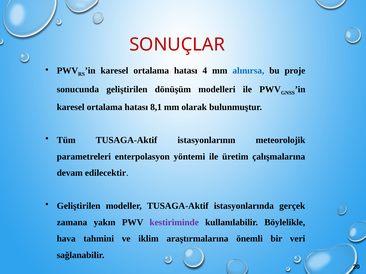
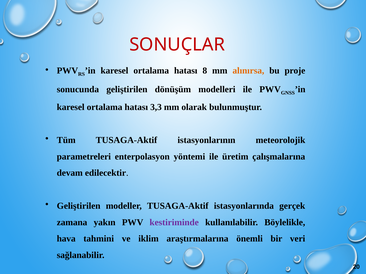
4: 4 -> 8 (205, 71)
alınırsa colour: blue -> orange (248, 71)
8,1: 8,1 -> 3,3 (156, 107)
